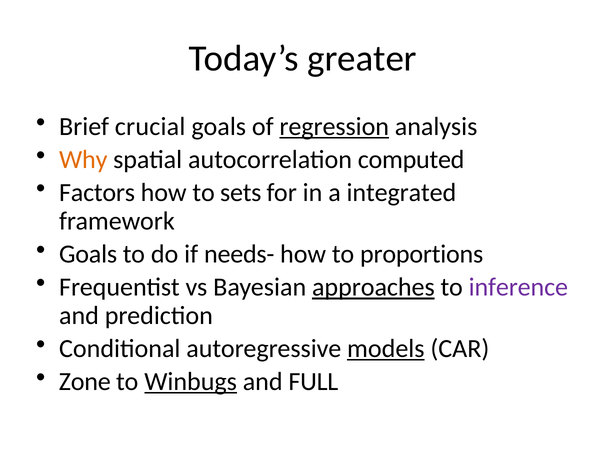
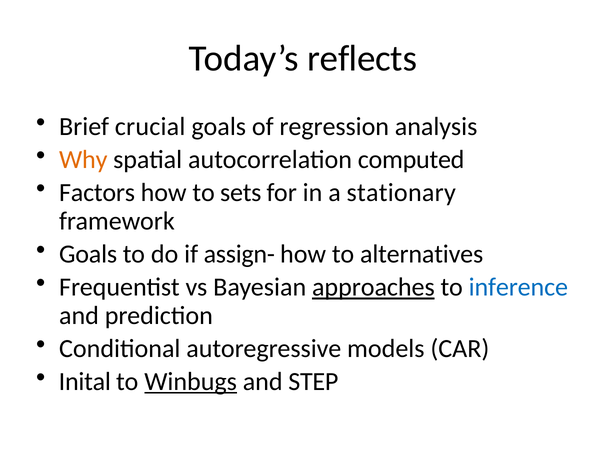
greater: greater -> reflects (362, 59)
regression underline: present -> none (334, 127)
integrated: integrated -> stationary (401, 193)
needs-: needs- -> assign- (239, 254)
proportions: proportions -> alternatives (422, 254)
inference colour: purple -> blue (518, 287)
models underline: present -> none (386, 348)
Zone: Zone -> Inital (85, 381)
FULL: FULL -> STEP (313, 381)
